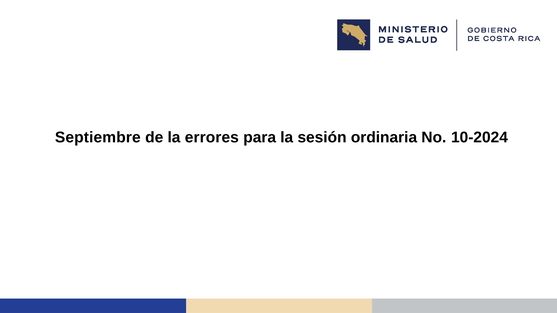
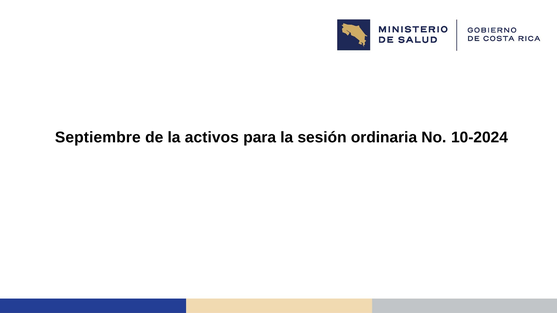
errores: errores -> activos (212, 138)
